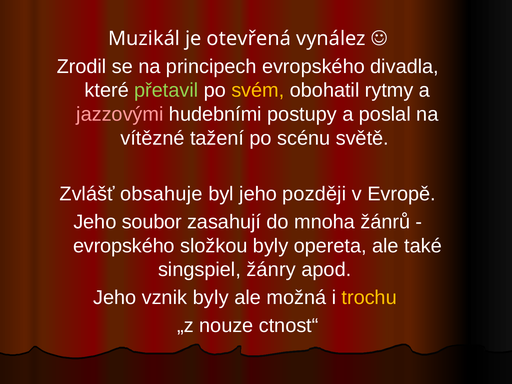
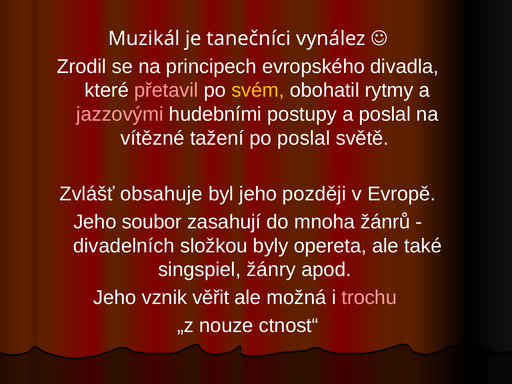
otevřená: otevřená -> tanečníci (249, 39)
přetavil colour: light green -> pink (166, 90)
po scénu: scénu -> poslal (304, 138)
evropského: evropského -> divadelních (124, 246)
vznik byly: byly -> věřit (211, 298)
trochu colour: yellow -> pink (369, 298)
